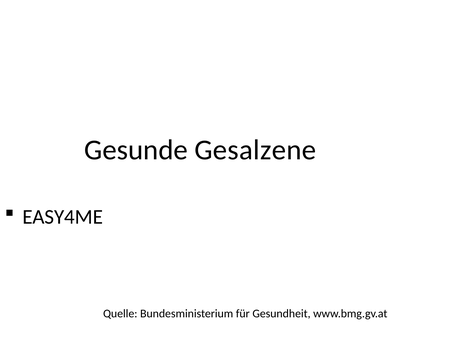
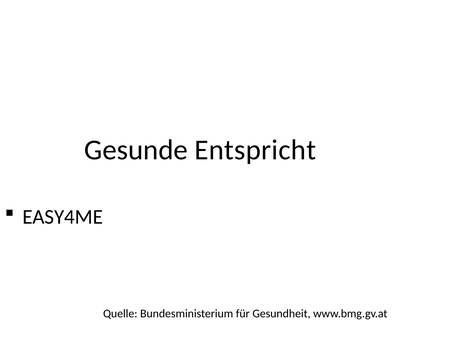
Gesalzene: Gesalzene -> Entspricht (255, 150)
